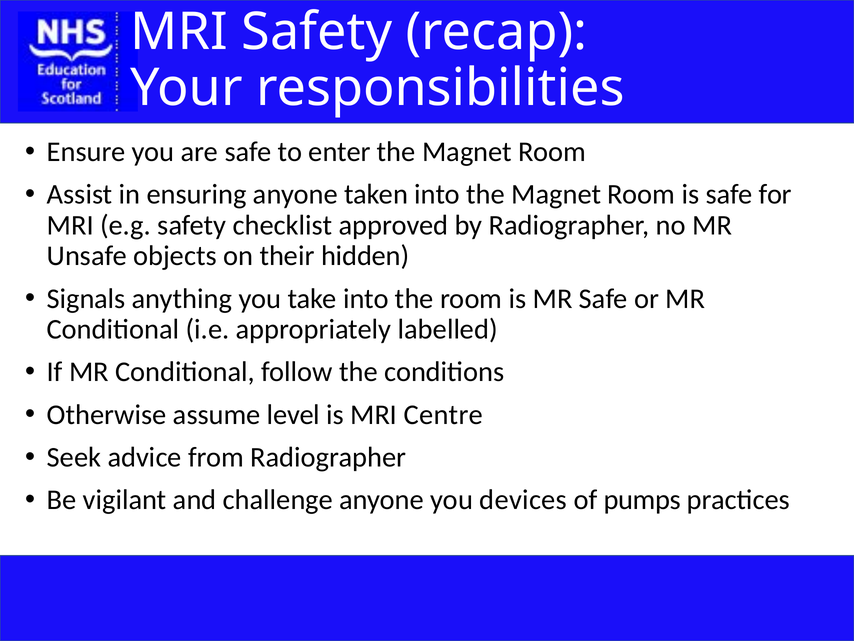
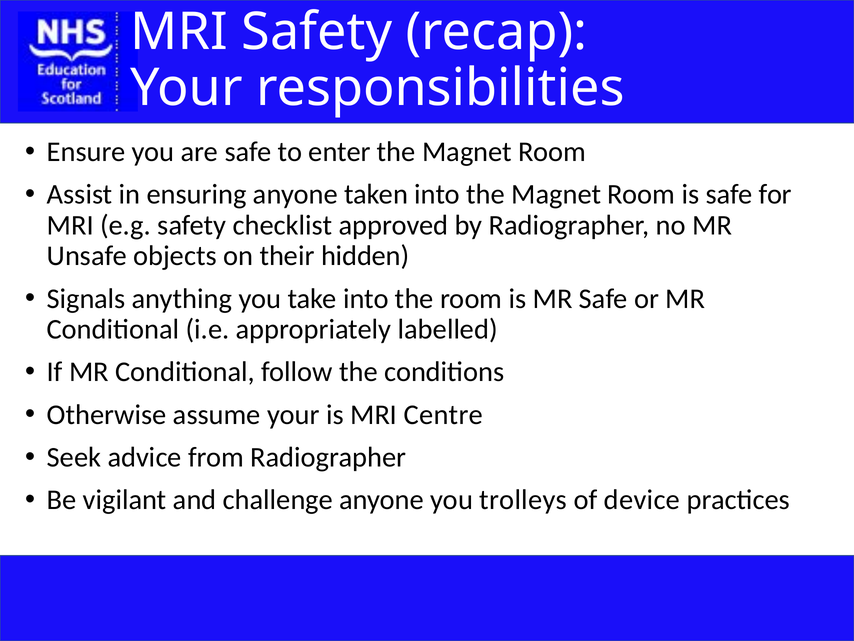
assume level: level -> your (293, 414)
devices: devices -> trolleys (523, 500)
pumps: pumps -> device (642, 500)
